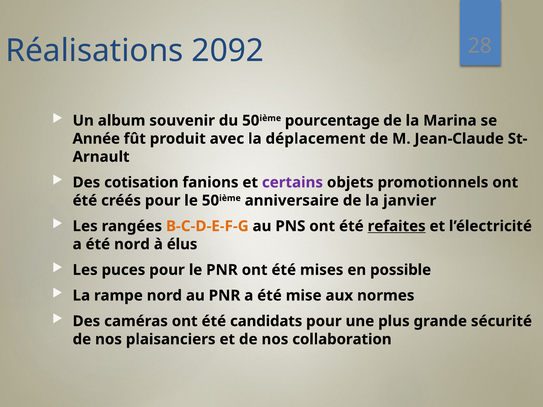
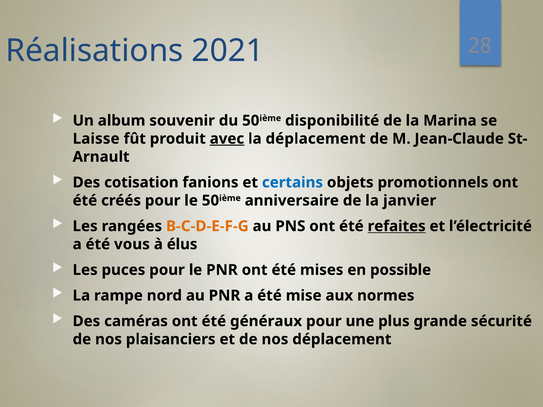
2092: 2092 -> 2021 (228, 51)
pourcentage: pourcentage -> disponibilité (332, 121)
Année: Année -> Laisse (96, 139)
avec underline: none -> present (227, 139)
certains colour: purple -> blue (292, 183)
été nord: nord -> vous (132, 244)
candidats: candidats -> généraux (266, 321)
nos collaboration: collaboration -> déplacement (342, 339)
